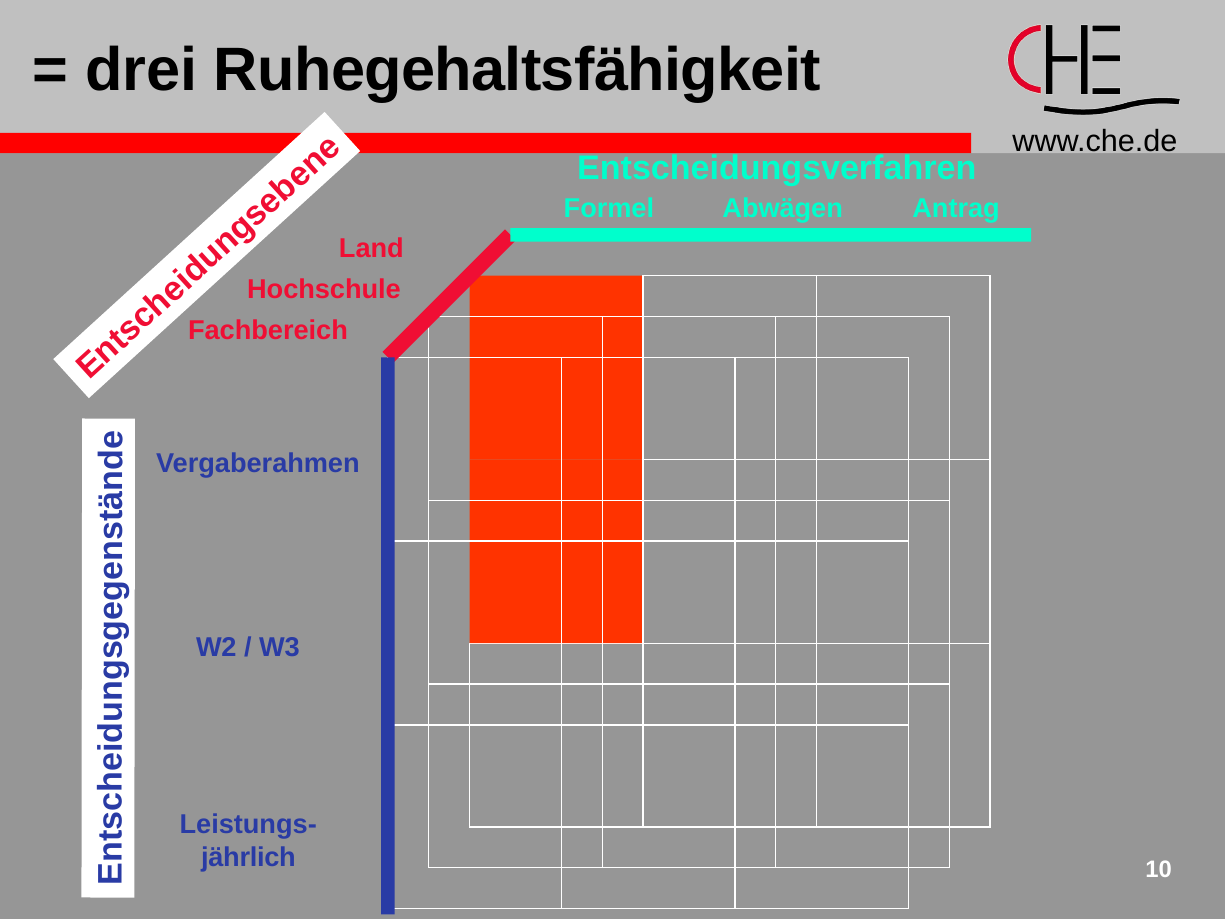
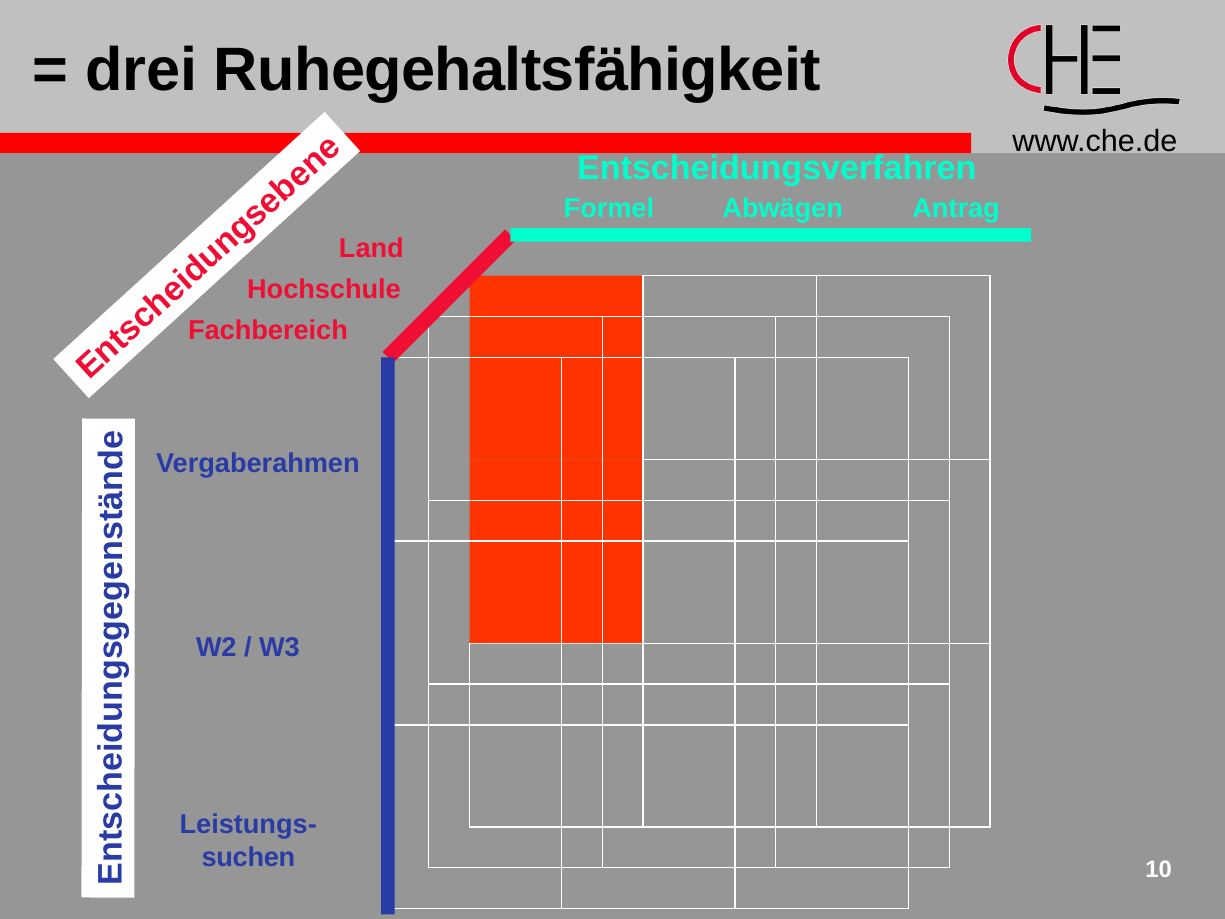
jährlich: jährlich -> suchen (248, 857)
